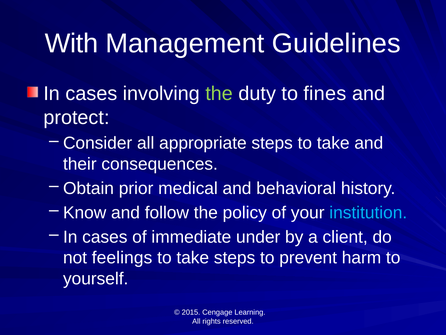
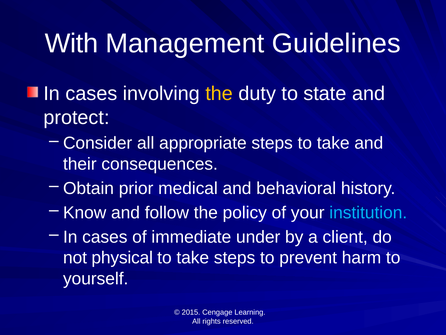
the colour: light green -> yellow (219, 94)
fines: fines -> state (325, 94)
feelings: feelings -> physical (122, 258)
